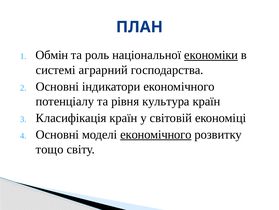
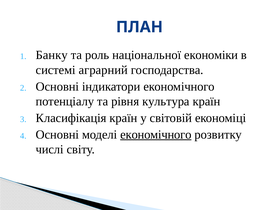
Обмін: Обмін -> Банку (52, 55)
економіки underline: present -> none (211, 55)
тощо: тощо -> числі (50, 149)
